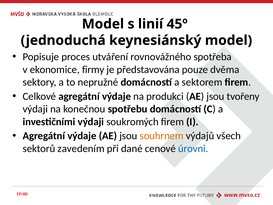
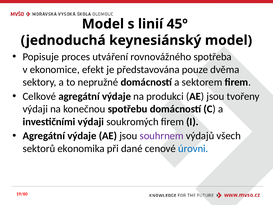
firmy: firmy -> efekt (93, 69)
souhrnem colour: orange -> purple (162, 136)
zavedením: zavedením -> ekonomika (81, 148)
